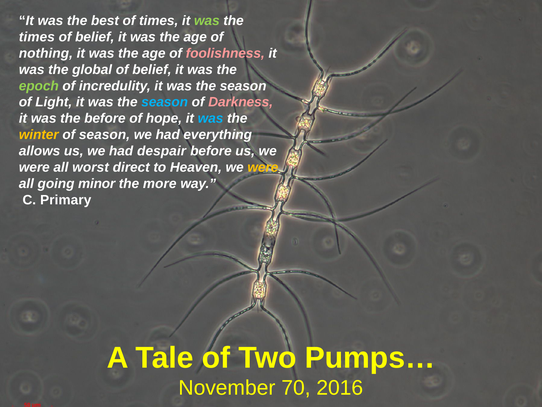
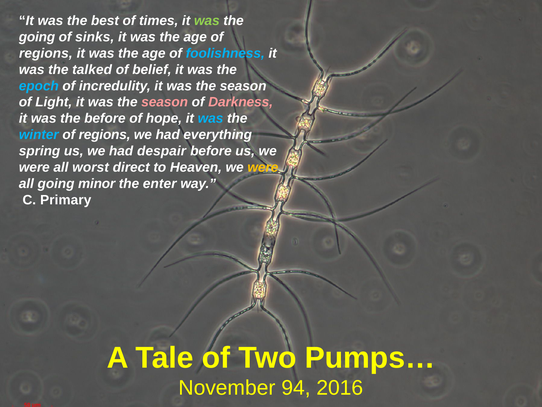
times: times -> going (37, 37)
belief: belief -> sinks (95, 37)
nothing: nothing -> regions (46, 53)
foolishness colour: pink -> light blue (225, 53)
global: global -> talked (92, 70)
epoch colour: light green -> light blue (39, 86)
season colour: light blue -> pink (165, 102)
winter colour: yellow -> light blue (39, 135)
season: season -> regions (105, 135)
allows: allows -> spring (40, 151)
more: more -> enter (160, 183)
70: 70 -> 94 (296, 387)
